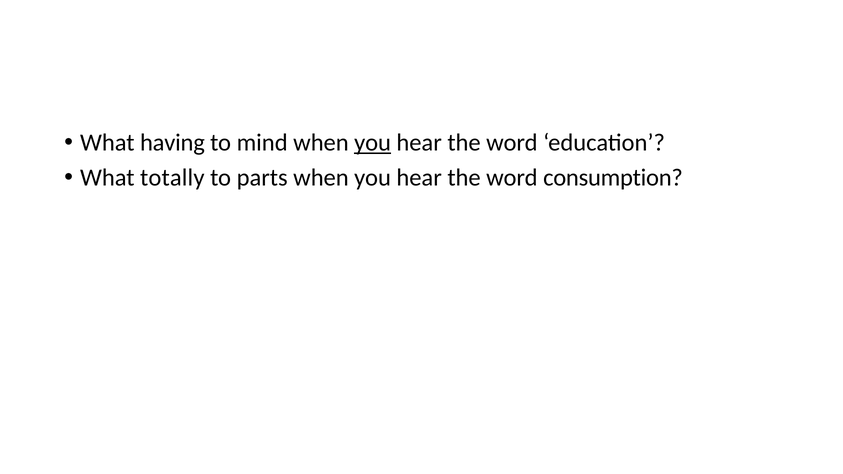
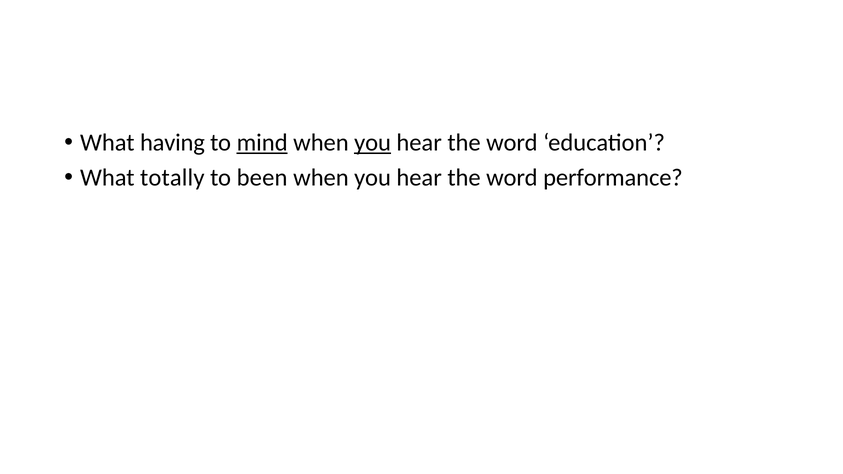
mind underline: none -> present (262, 143)
parts: parts -> been (262, 178)
consumption: consumption -> performance (613, 178)
